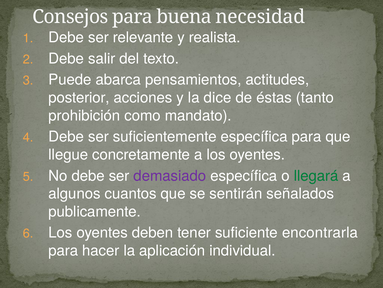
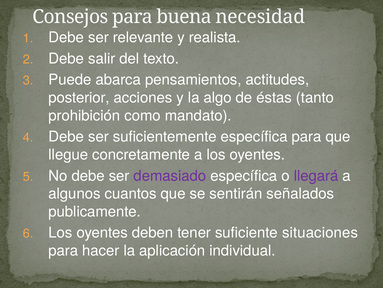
dice: dice -> algo (218, 97)
llegará colour: green -> purple (316, 175)
encontrarla: encontrarla -> situaciones (320, 232)
